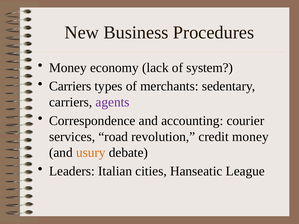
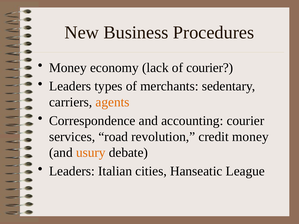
of system: system -> courier (210, 68)
Carriers: Carriers -> Leaders (70, 86)
agents colour: purple -> orange (113, 102)
